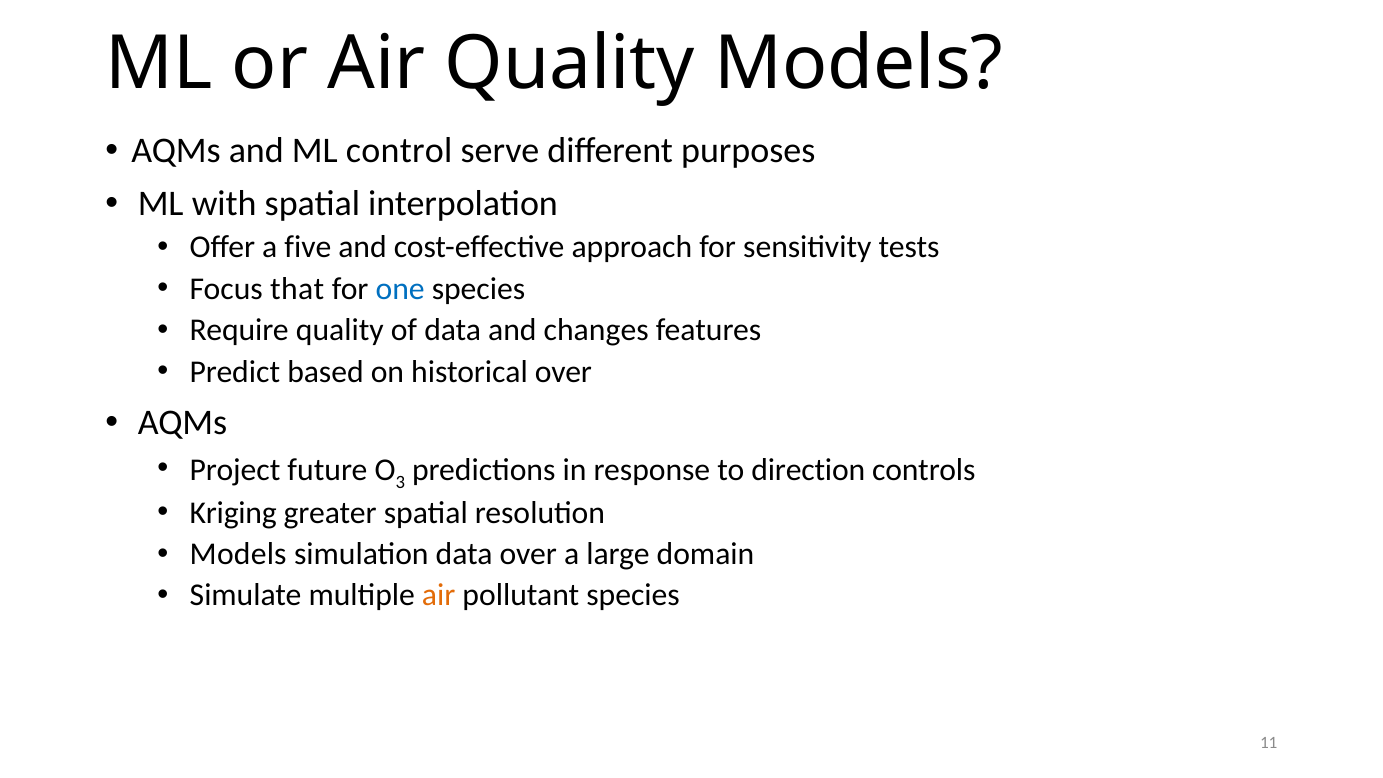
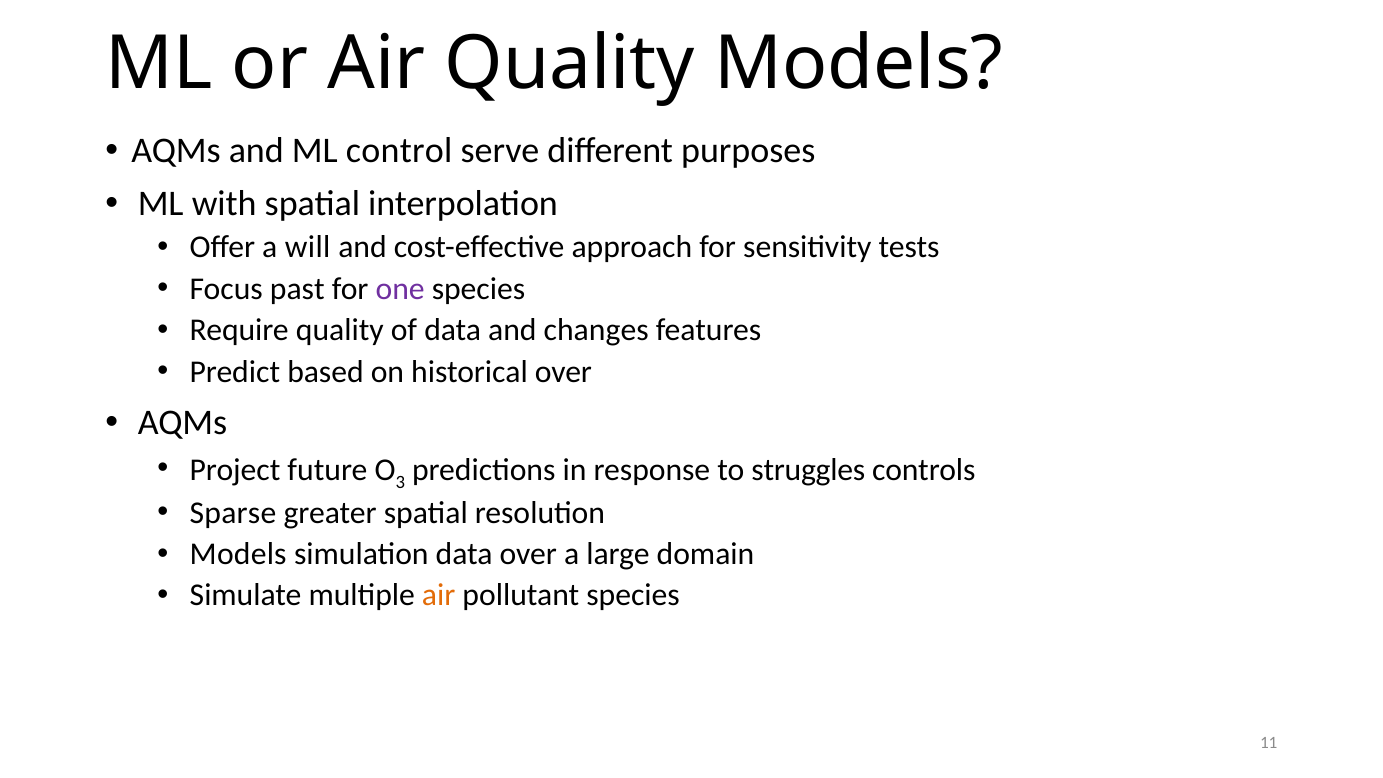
five: five -> will (308, 247)
that: that -> past (297, 289)
one colour: blue -> purple (400, 289)
direction: direction -> struggles (808, 470)
Kriging: Kriging -> Sparse (233, 513)
